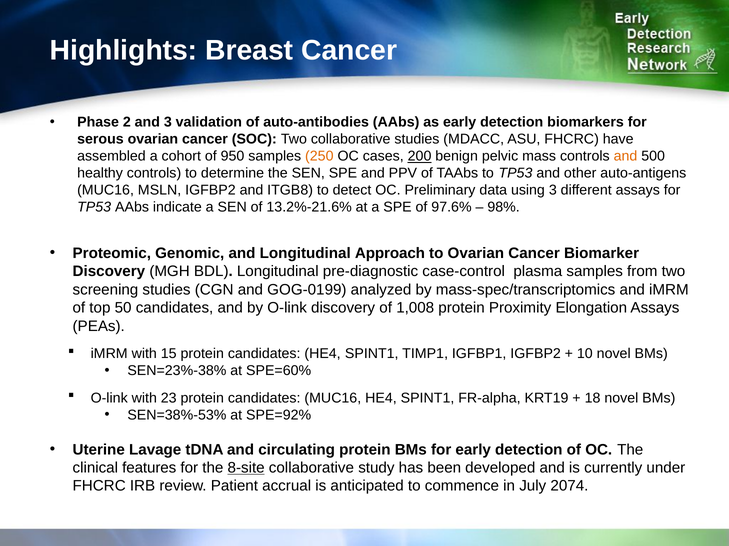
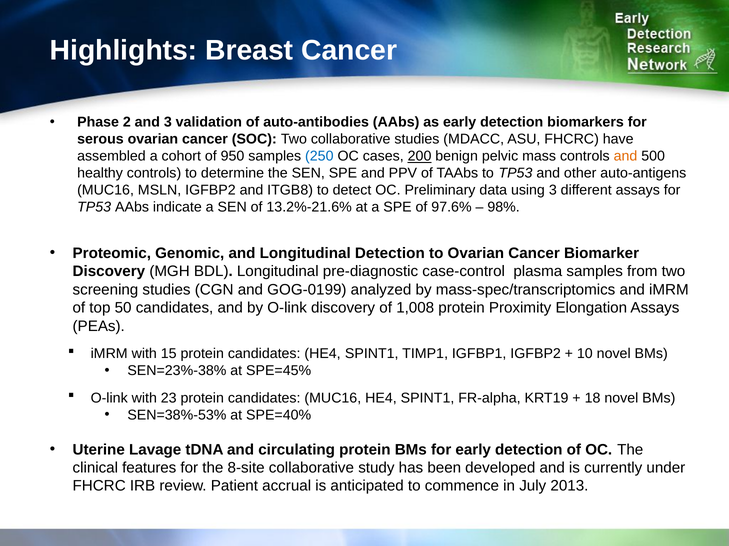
250 colour: orange -> blue (319, 157)
Longitudinal Approach: Approach -> Detection (390, 254)
SPE=60%: SPE=60% -> SPE=45% (279, 371)
SPE=92%: SPE=92% -> SPE=40% (279, 415)
8-site underline: present -> none (246, 468)
2074: 2074 -> 2013 (569, 487)
